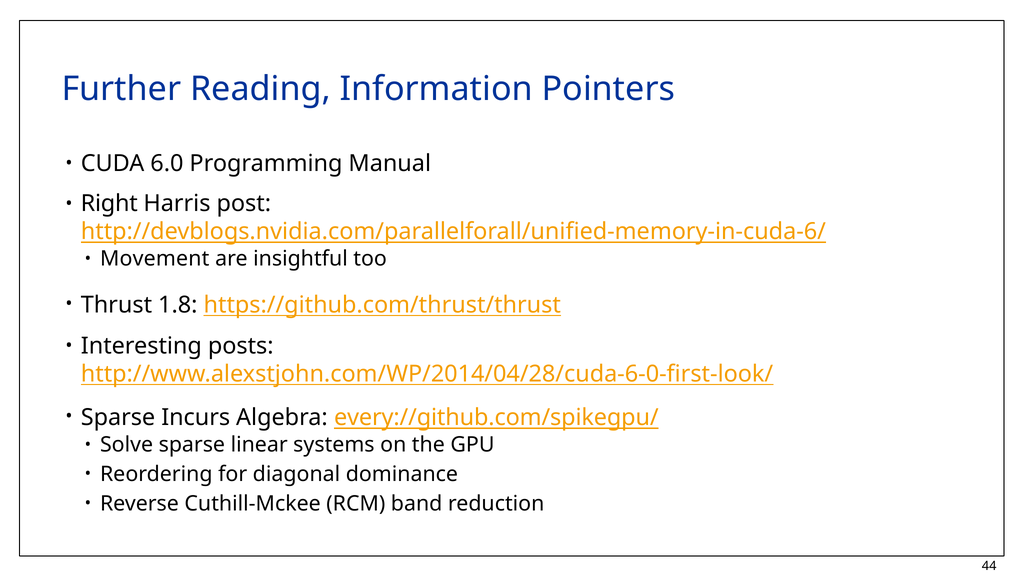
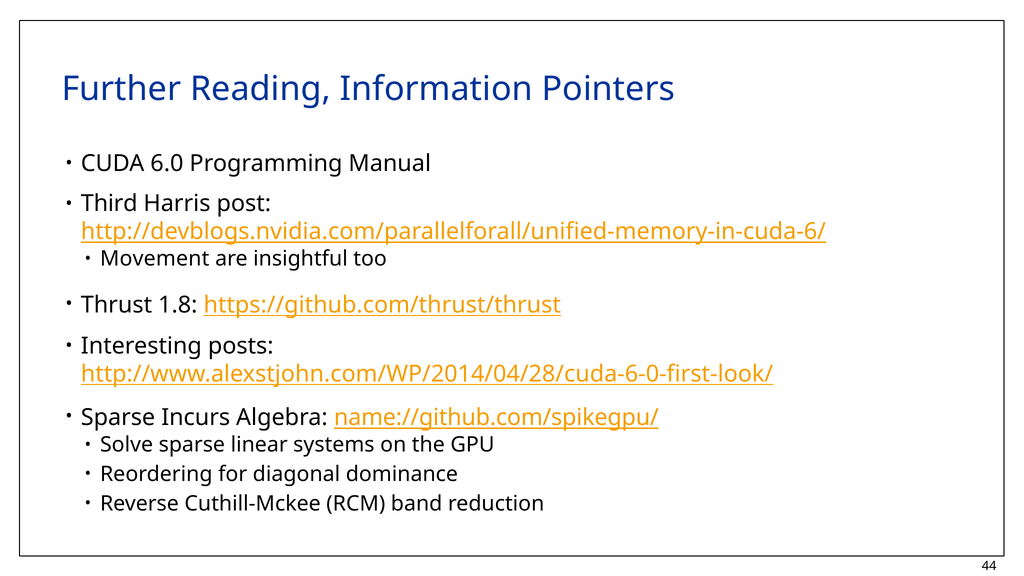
Right: Right -> Third (109, 204)
every://github.com/spikegpu/: every://github.com/spikegpu/ -> name://github.com/spikegpu/ (496, 418)
